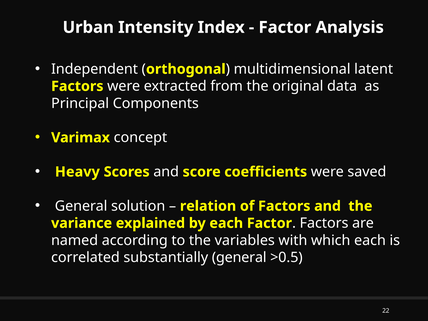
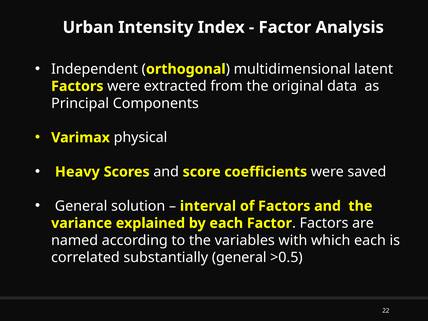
concept: concept -> physical (141, 138)
relation: relation -> interval (208, 206)
